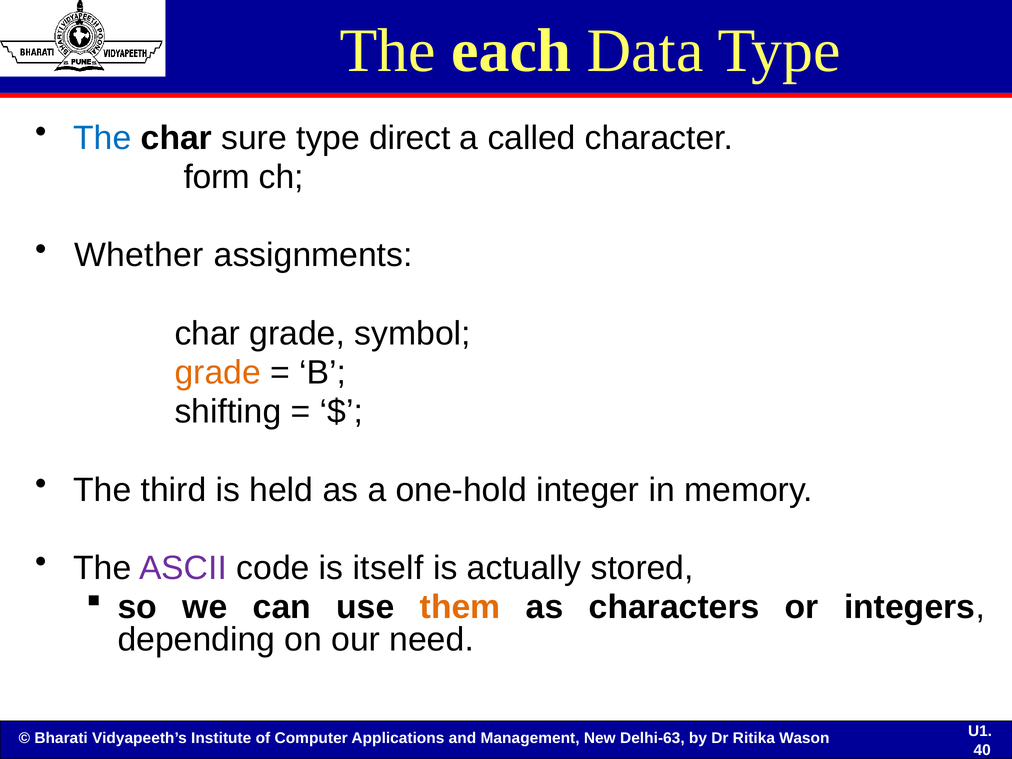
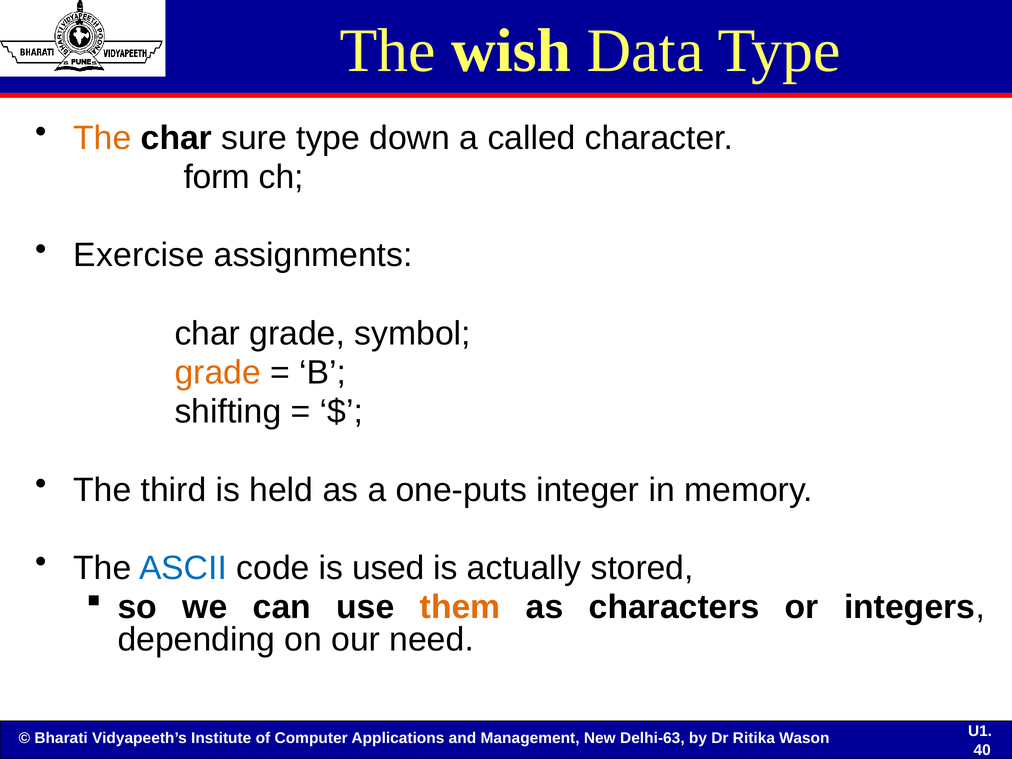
each: each -> wish (511, 51)
The colour: blue -> orange (102, 138)
direct: direct -> down (410, 138)
Whether: Whether -> Exercise (139, 255)
one-hold: one-hold -> one-puts (461, 490)
ASCII colour: purple -> blue (183, 568)
itself: itself -> used (388, 568)
